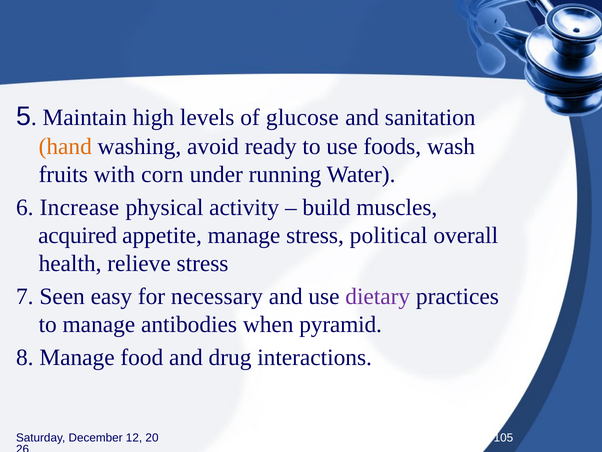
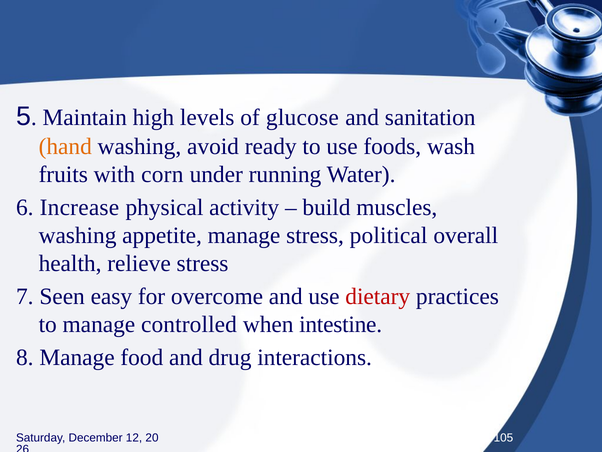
acquired: acquired -> washing (78, 235)
necessary: necessary -> overcome (217, 296)
dietary colour: purple -> red (378, 296)
antibodies: antibodies -> controlled (189, 324)
pyramid: pyramid -> intestine (341, 324)
